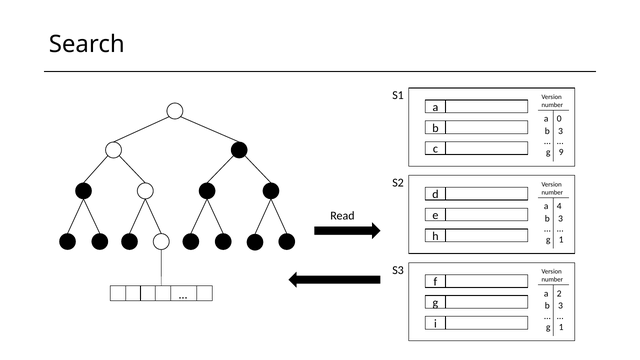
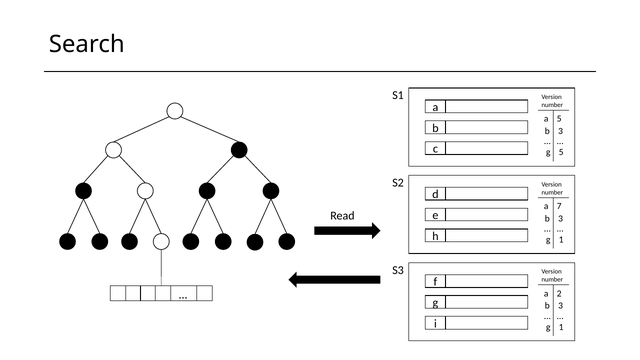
a 0: 0 -> 5 (559, 119)
g 9: 9 -> 5 (561, 152)
4: 4 -> 7 (559, 206)
